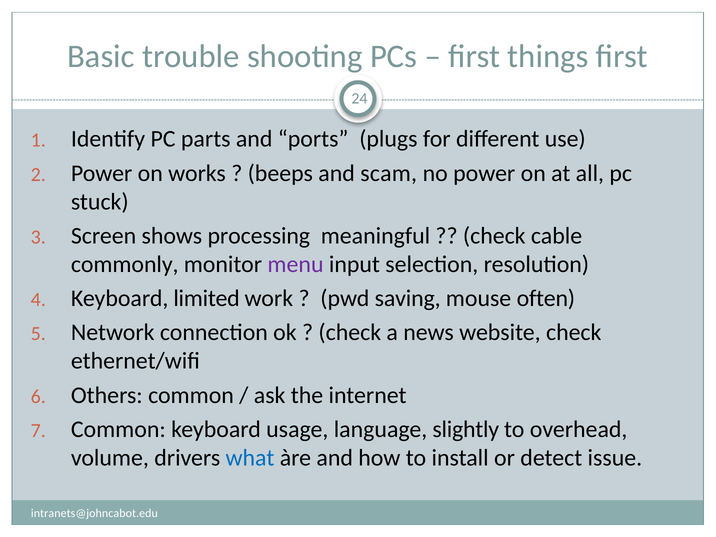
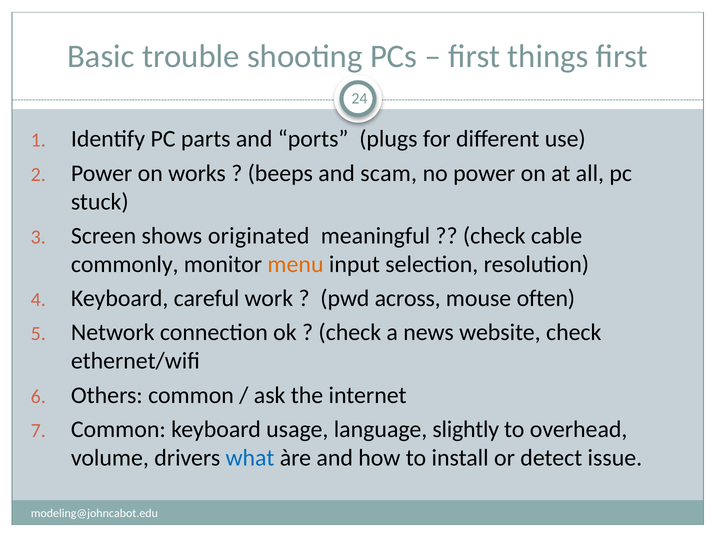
processing: processing -> originated (259, 236)
menu colour: purple -> orange (296, 264)
limited: limited -> careful (207, 298)
saving: saving -> across (408, 298)
intranets@johncabot.edu: intranets@johncabot.edu -> modeling@johncabot.edu (94, 514)
